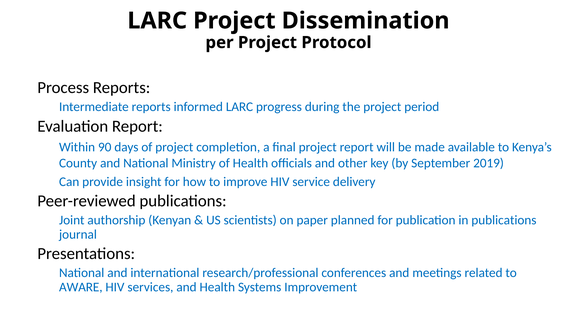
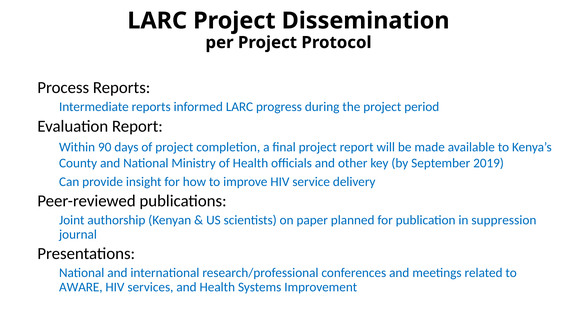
in publications: publications -> suppression (504, 220)
